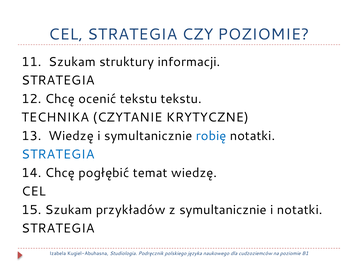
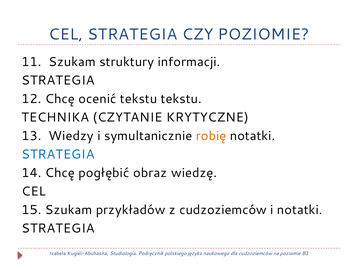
13 Wiedzę: Wiedzę -> Wiedzy (71, 136)
robię colour: blue -> orange (211, 136)
temat: temat -> obraz (150, 173)
z symultanicznie: symultanicznie -> cudzoziemców (223, 210)
